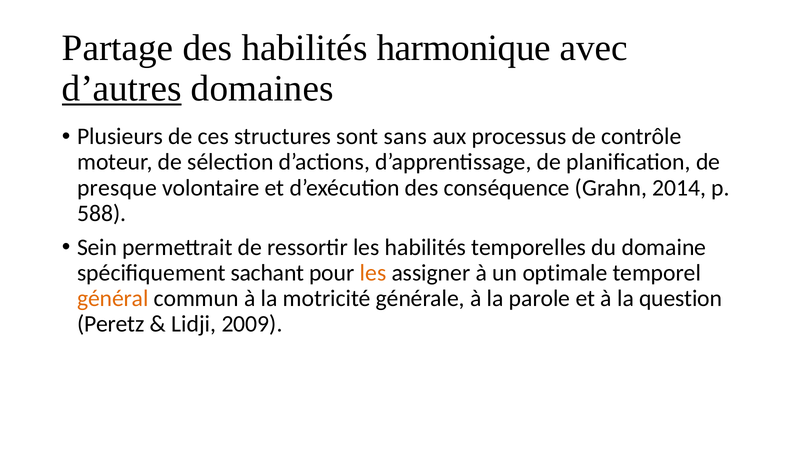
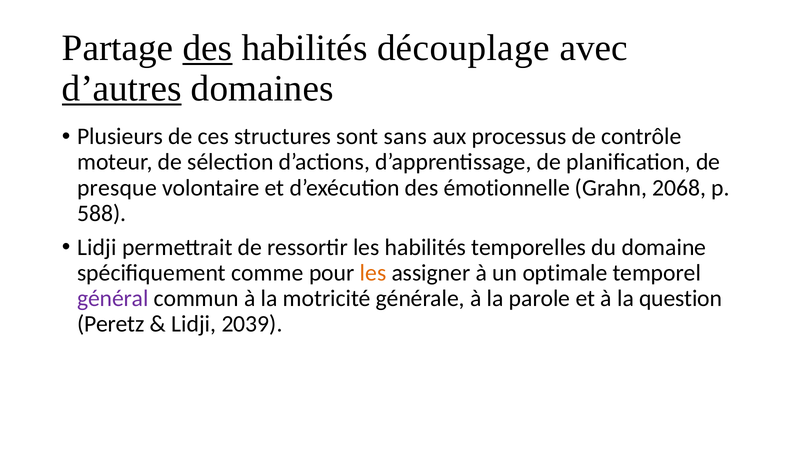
des underline: none -> present (207, 48)
harmonique: harmonique -> découplage (463, 48)
conséquence: conséquence -> émotionnelle (507, 188)
2014: 2014 -> 2068 (679, 188)
Sein: Sein -> Lidji (97, 247)
sachant: sachant -> comme (267, 273)
général colour: orange -> purple (113, 298)
2009: 2009 -> 2039 (252, 324)
